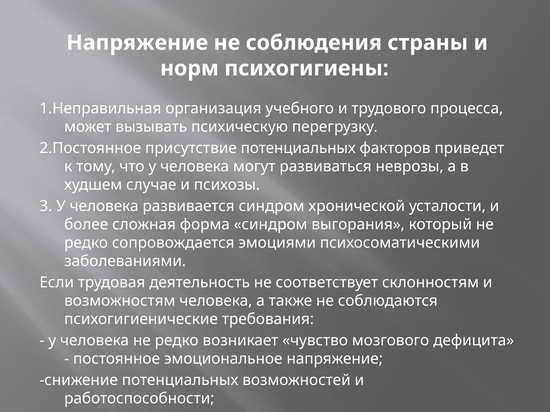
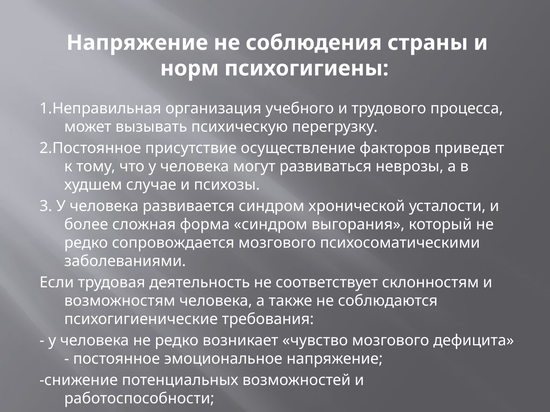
присутствие потенциальных: потенциальных -> осуществление (298, 148)
сопровождается эмоциями: эмоциями -> мозгового (277, 243)
